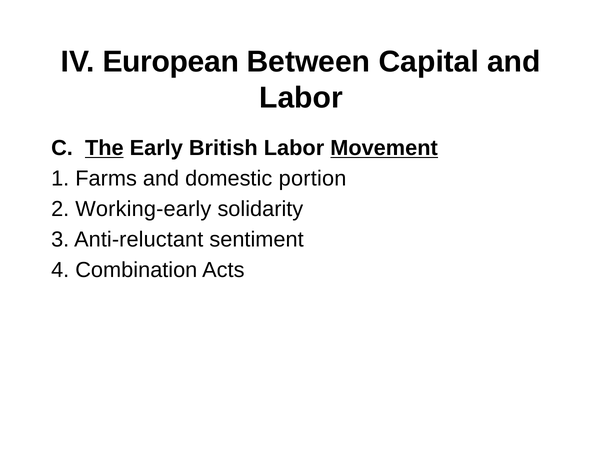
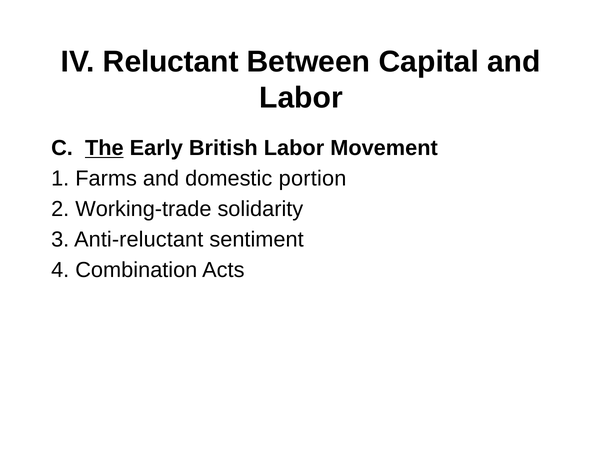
European: European -> Reluctant (171, 62)
Movement underline: present -> none (384, 148)
Working-early: Working-early -> Working-trade (143, 209)
